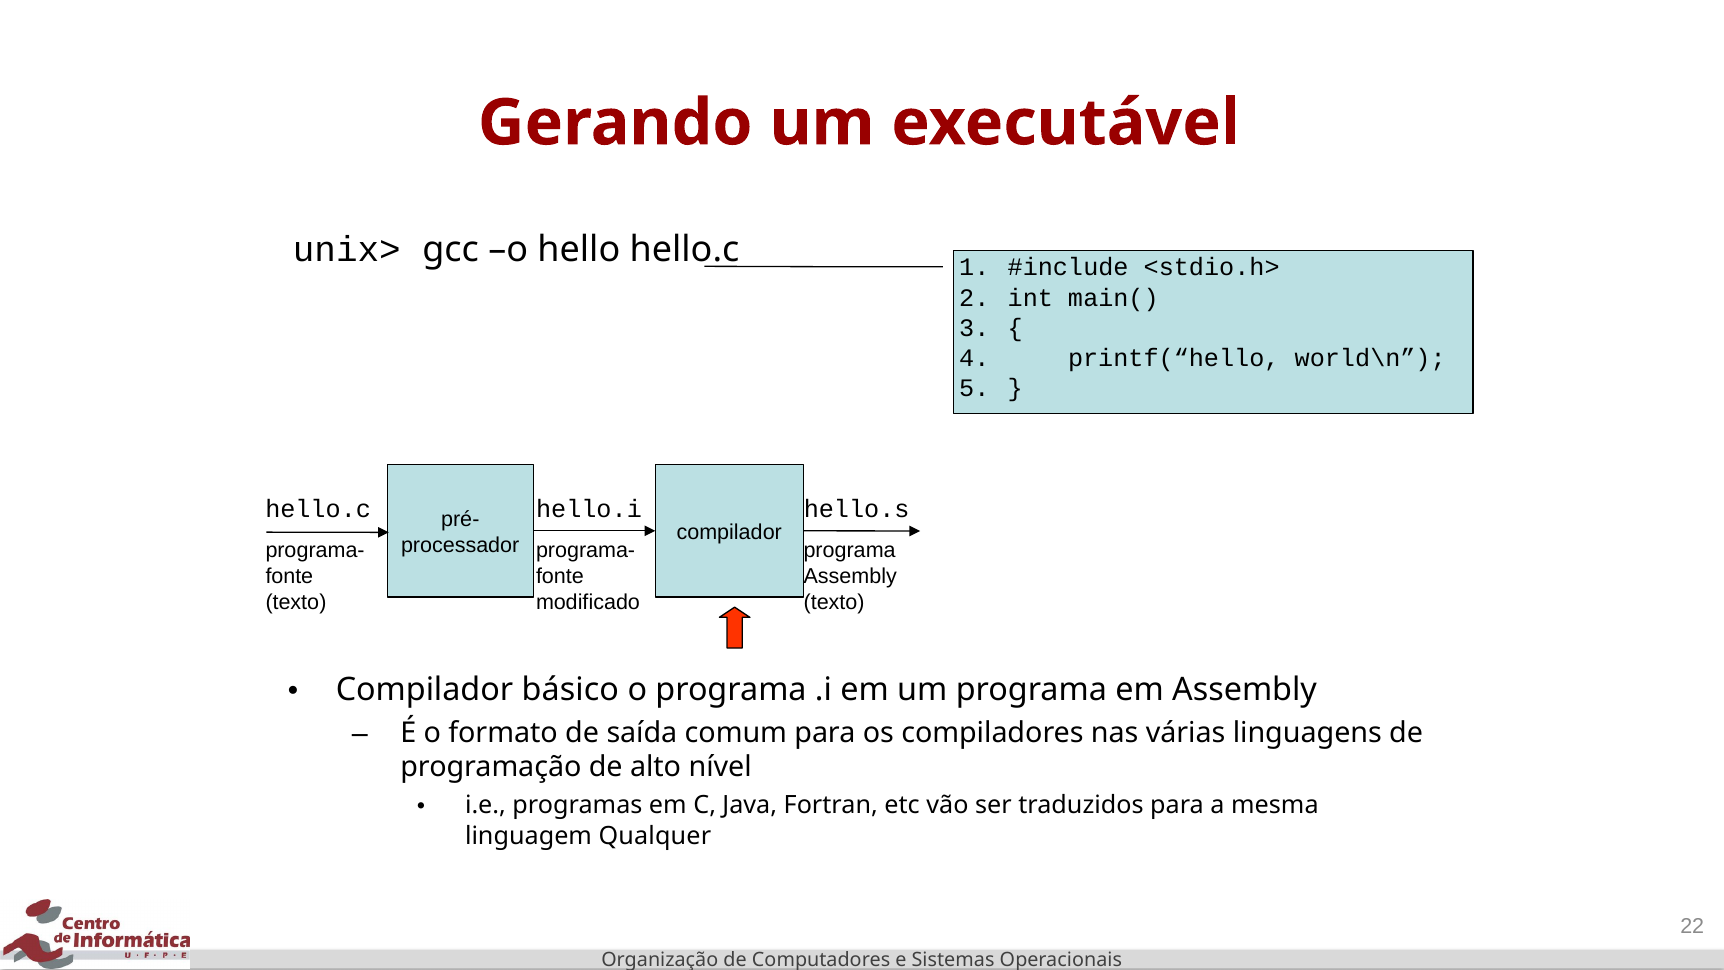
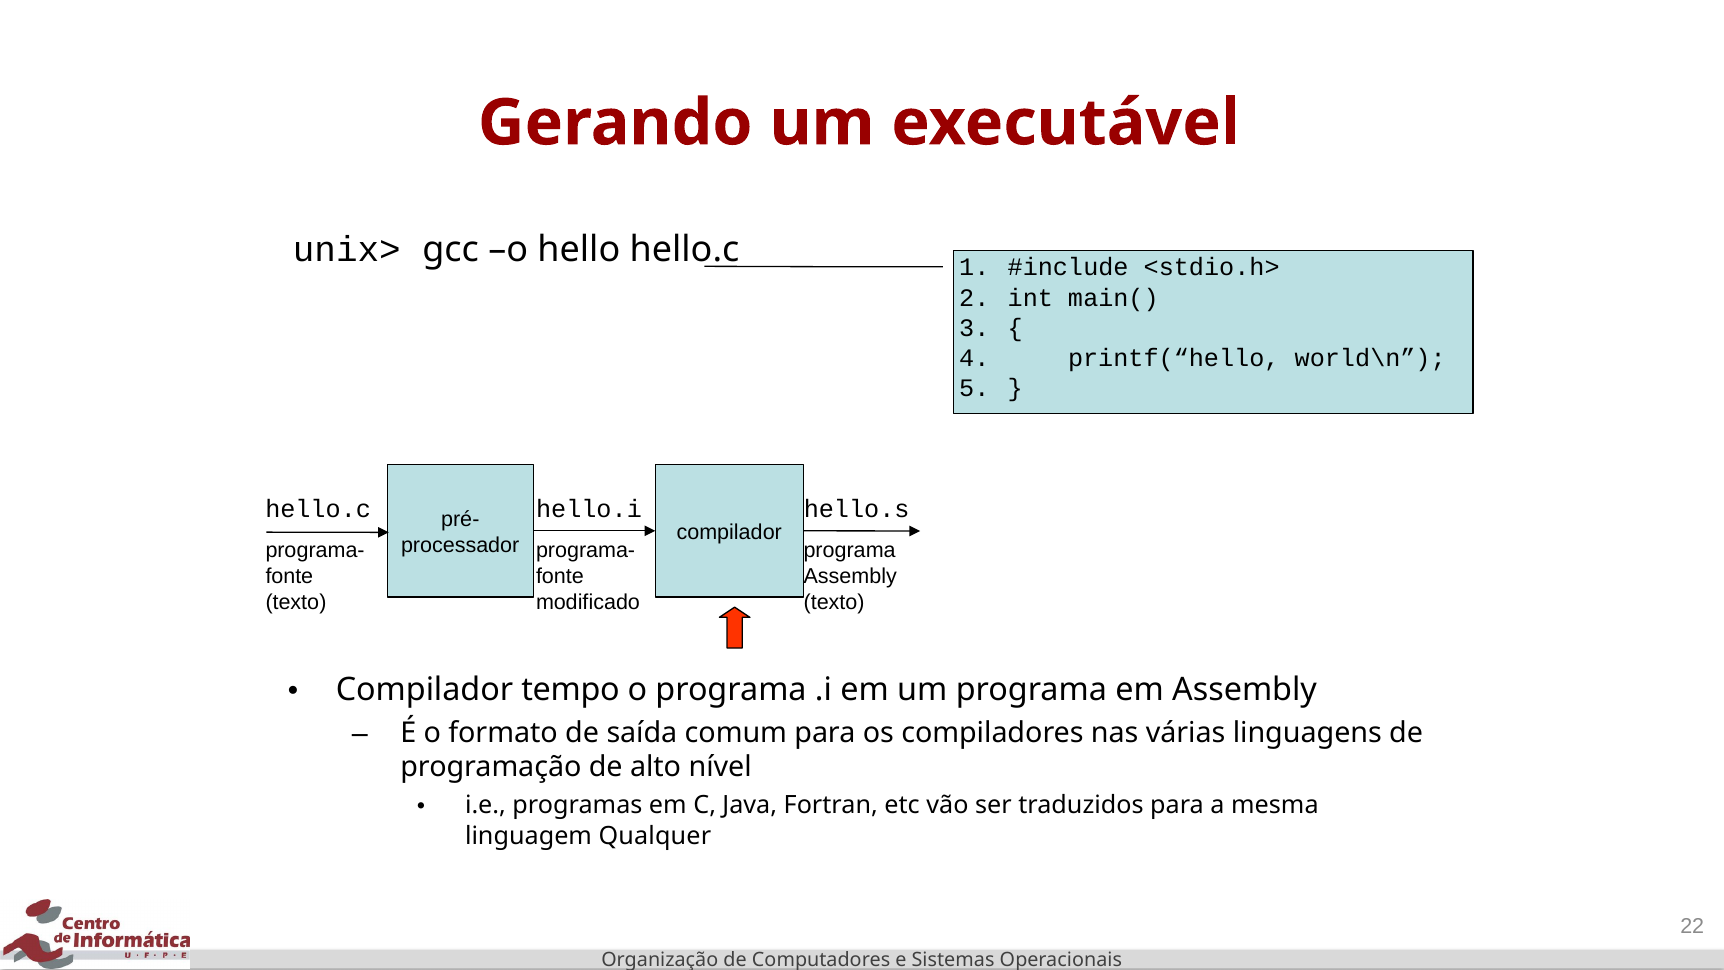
básico: básico -> tempo (570, 690)
